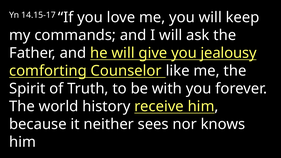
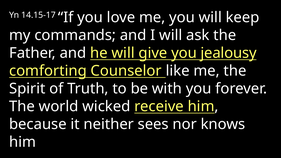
history: history -> wicked (106, 106)
